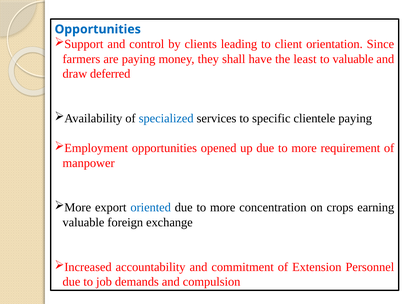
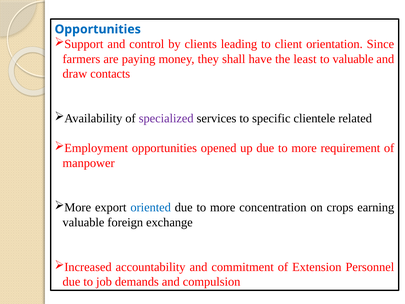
deferred: deferred -> contacts (110, 74)
specialized colour: blue -> purple (166, 118)
clientele paying: paying -> related (355, 118)
